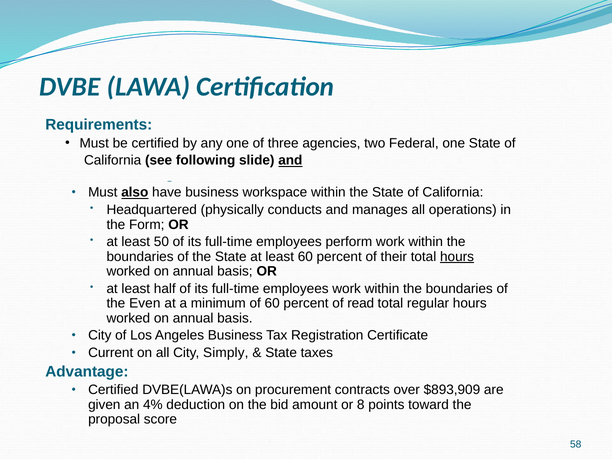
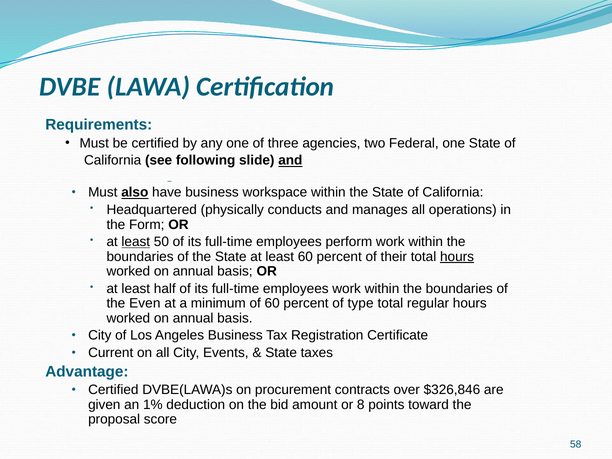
least underline: none -> present (136, 242)
read: read -> type (361, 303)
Simply: Simply -> Events (226, 353)
$893,909: $893,909 -> $326,846 (452, 390)
4%: 4% -> 1% (153, 405)
